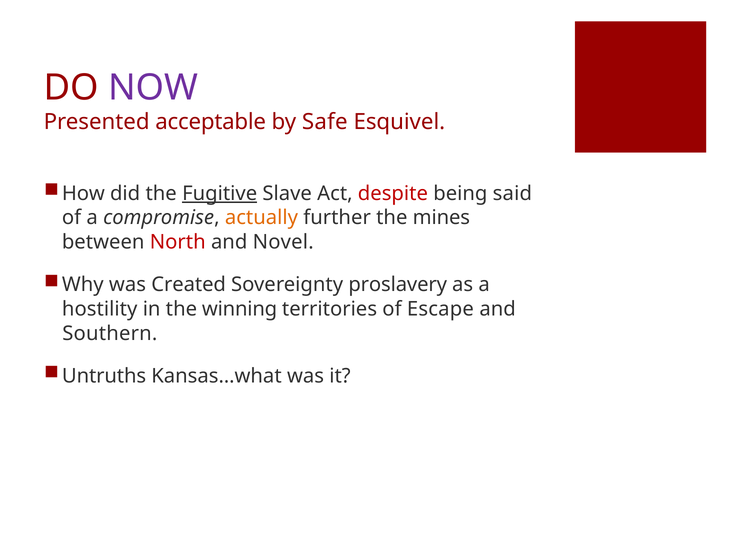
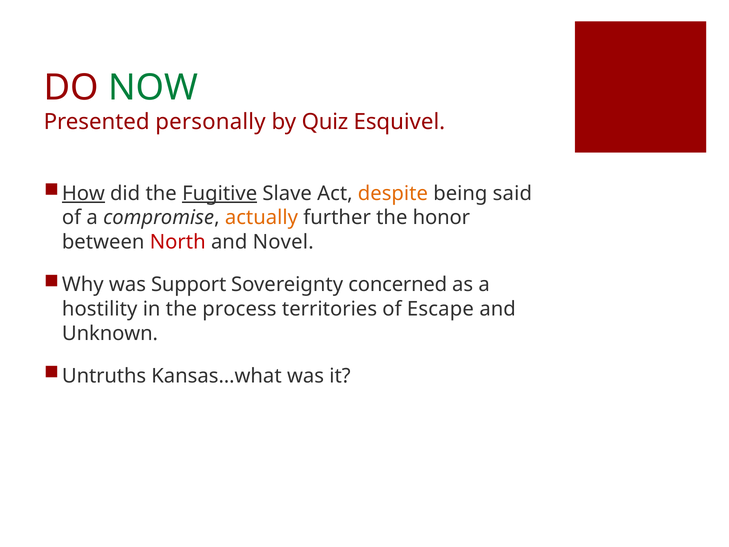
NOW colour: purple -> green (153, 88)
acceptable: acceptable -> personally (210, 122)
Safe: Safe -> Quiz (325, 122)
How underline: none -> present (83, 193)
despite colour: red -> orange (393, 193)
mines: mines -> honor (441, 218)
Created: Created -> Support (189, 285)
proslavery: proslavery -> concerned (398, 285)
winning: winning -> process (239, 309)
Southern: Southern -> Unknown (110, 333)
